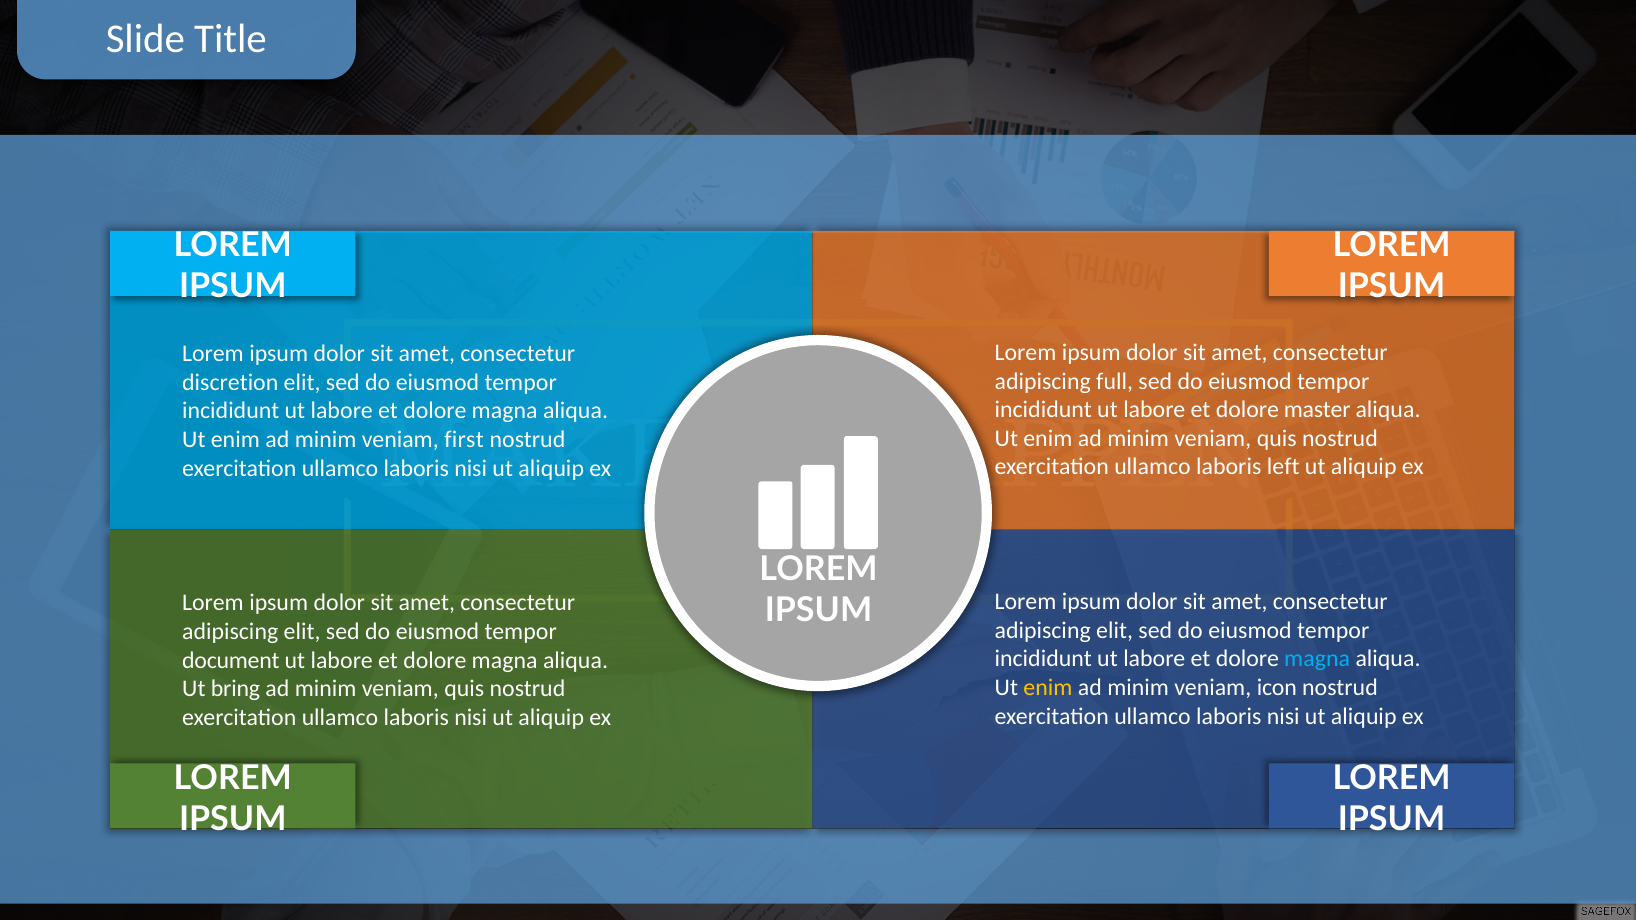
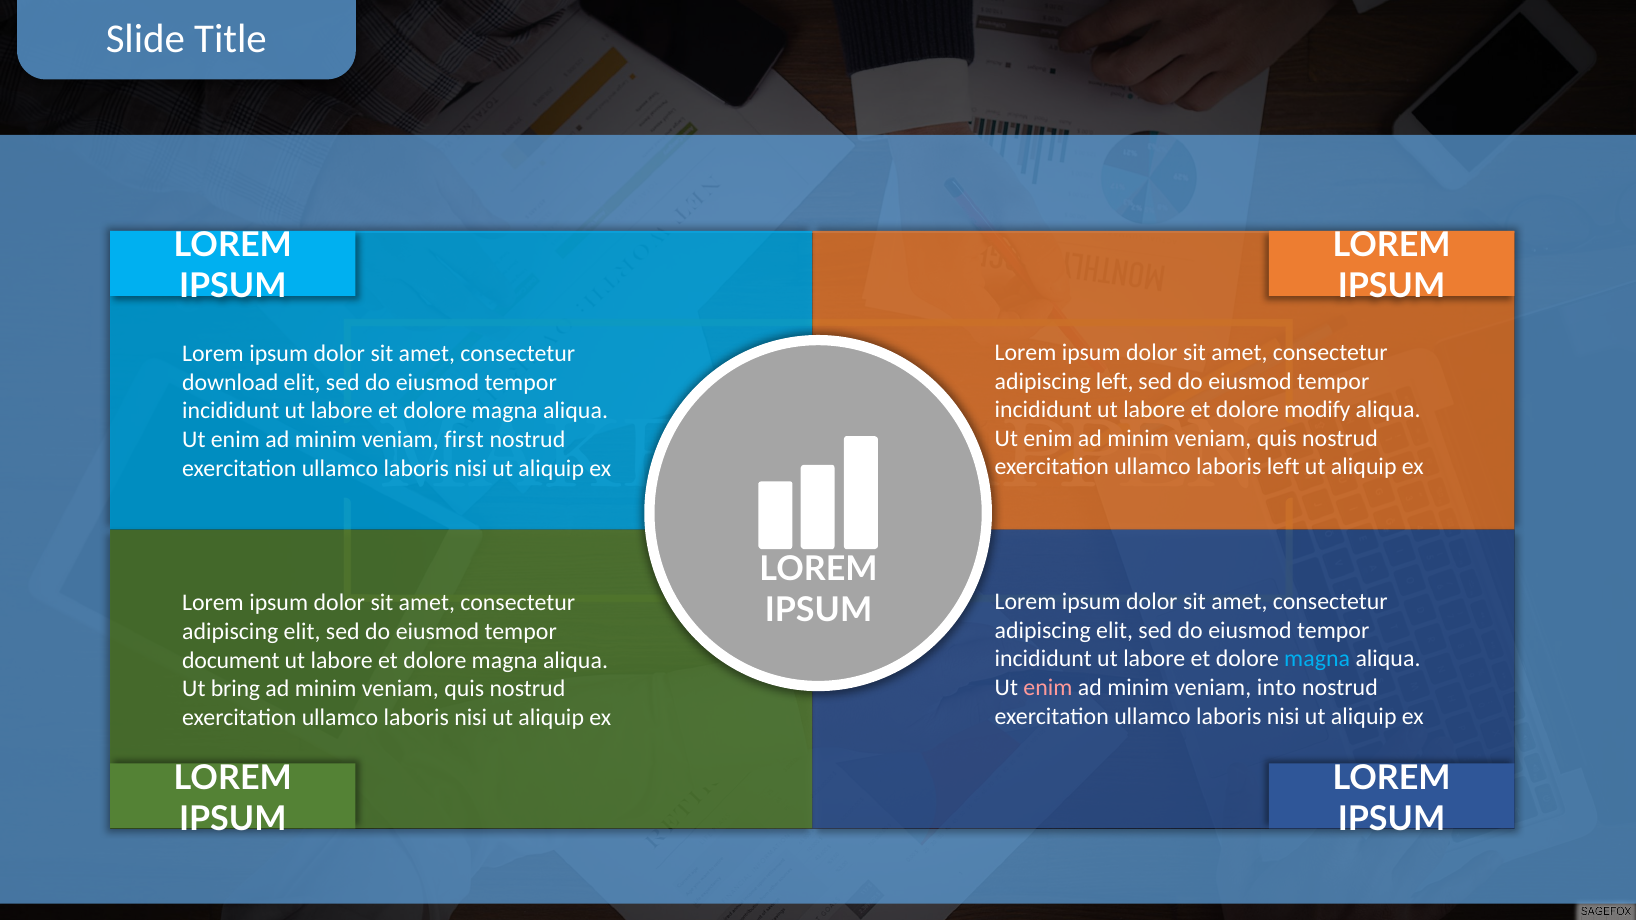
adipiscing full: full -> left (1115, 381)
discretion: discretion -> download (230, 382)
master: master -> modify (1317, 410)
enim colour: yellow -> pink (1048, 688)
icon: icon -> into (1277, 688)
